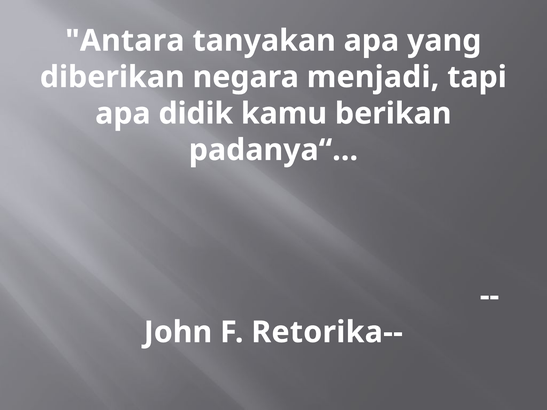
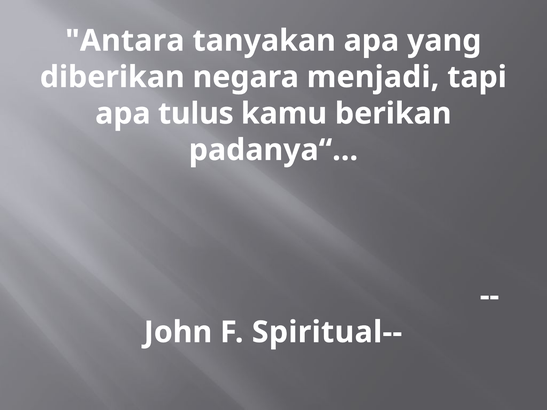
didik: didik -> tulus (196, 114)
Retorika--: Retorika-- -> Spiritual-- (327, 332)
